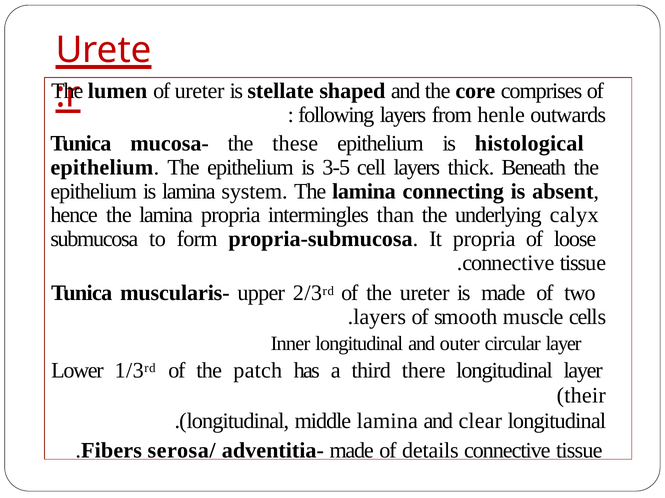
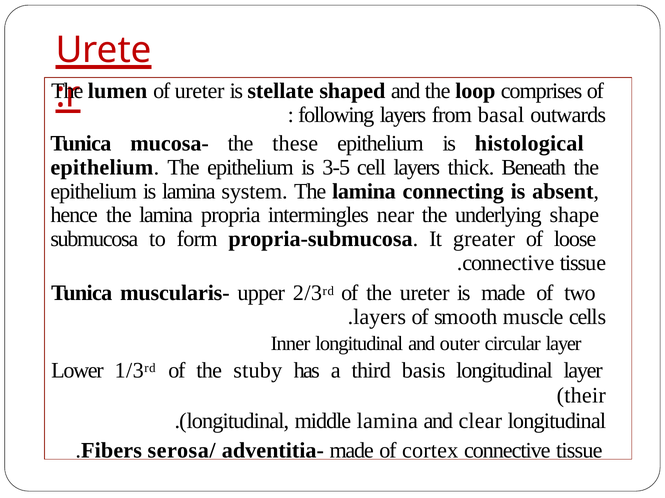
core: core -> loop (475, 91)
henle: henle -> basal (501, 115)
than: than -> near (395, 216)
calyx: calyx -> shape (574, 216)
It propria: propria -> greater (484, 239)
patch: patch -> stuby (258, 371)
there: there -> basis (424, 371)
details: details -> cortex (430, 451)
